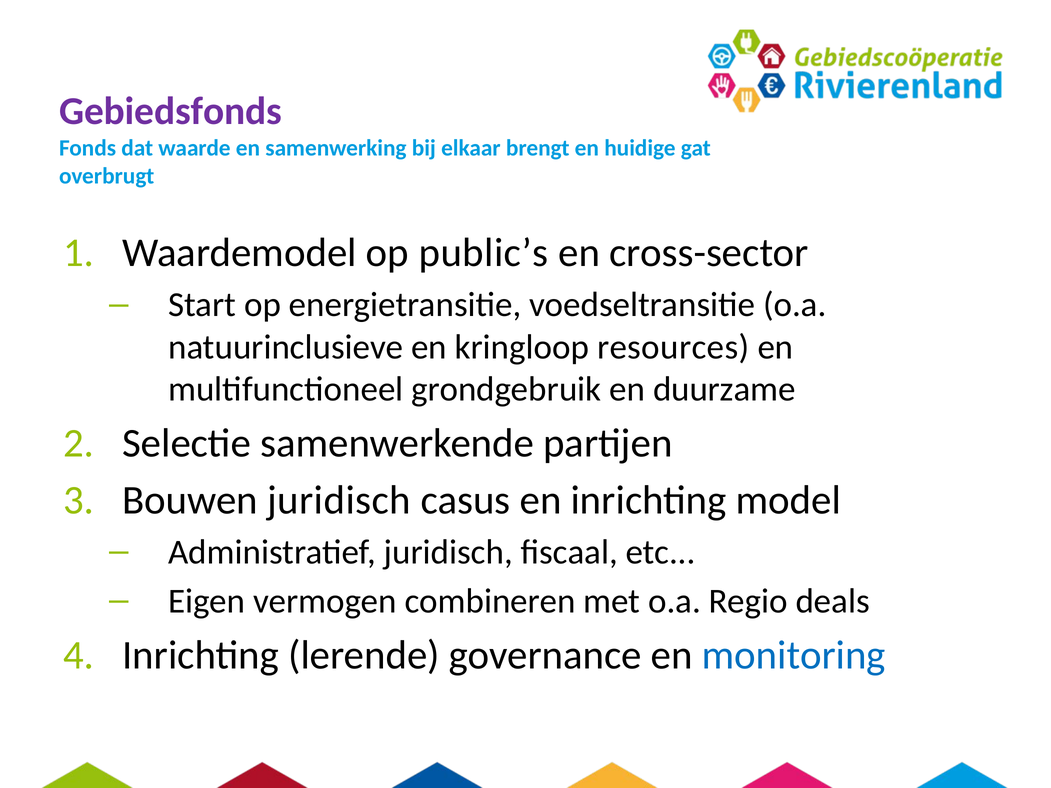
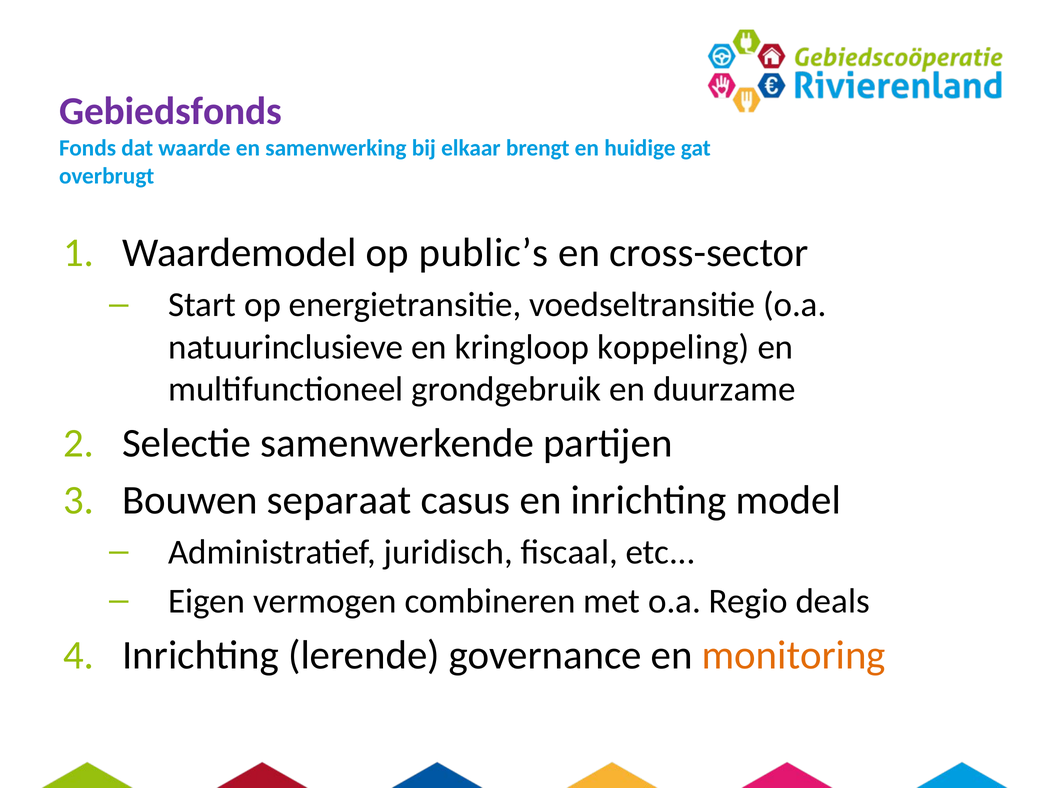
resources: resources -> koppeling (673, 347)
Bouwen juridisch: juridisch -> separaat (339, 500)
monitoring colour: blue -> orange (794, 656)
